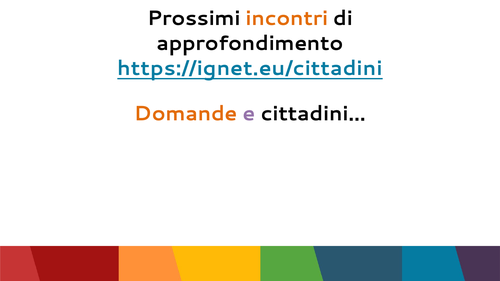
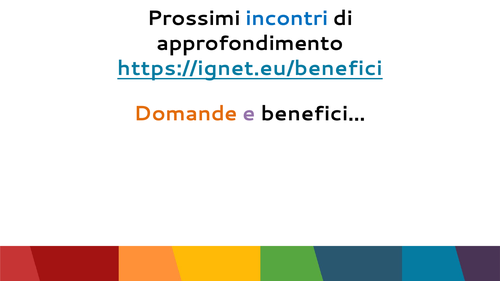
incontri colour: orange -> blue (287, 18)
https://ignet.eu/cittadini: https://ignet.eu/cittadini -> https://ignet.eu/benefici (250, 68)
cittadini…: cittadini… -> benefici… (313, 114)
